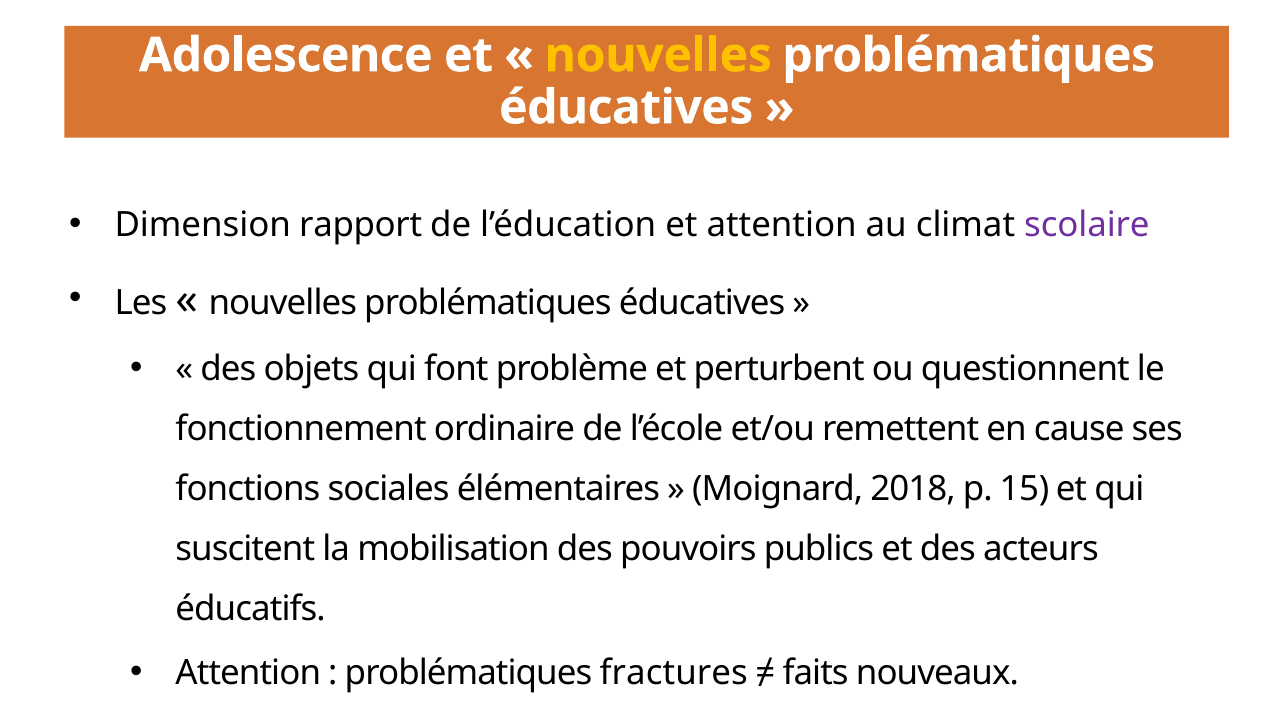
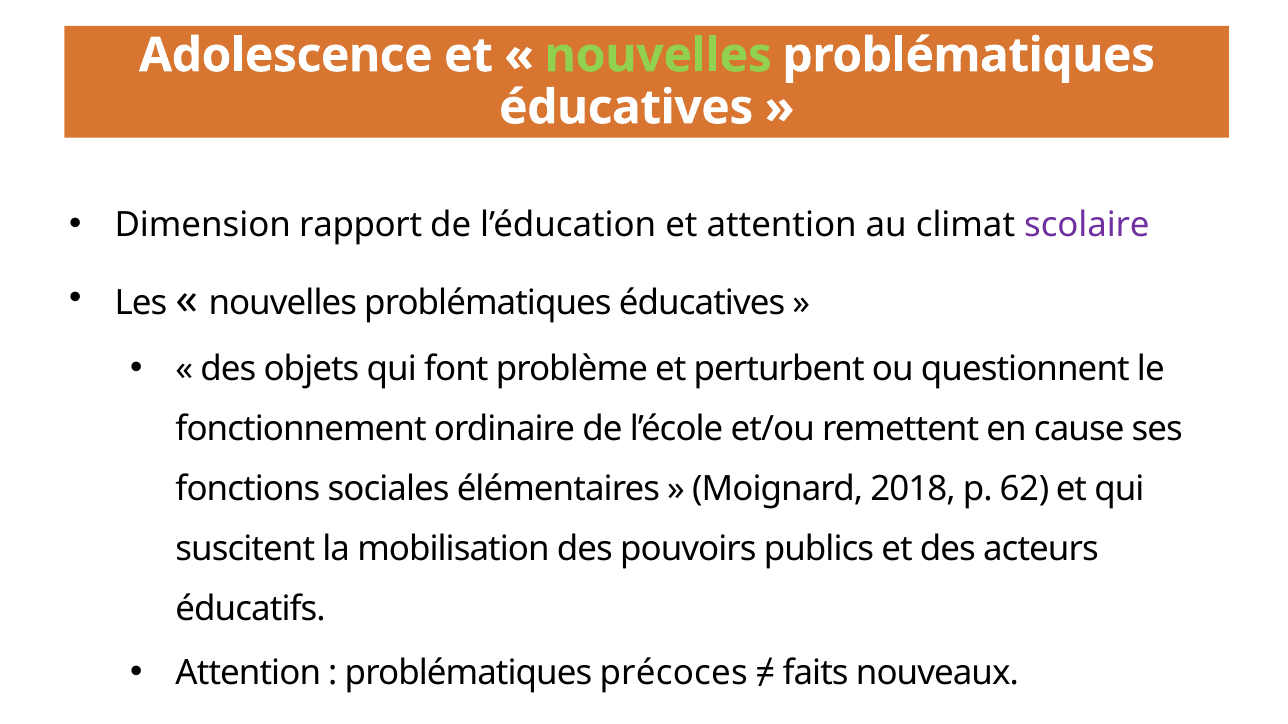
nouvelles colour: yellow -> light green (658, 55)
15: 15 -> 62 (1024, 489)
fractures: fractures -> précoces (674, 674)
